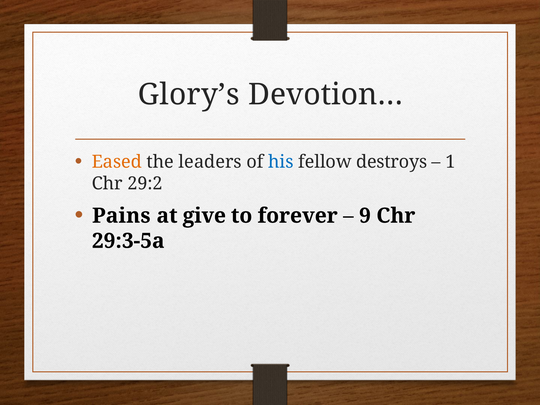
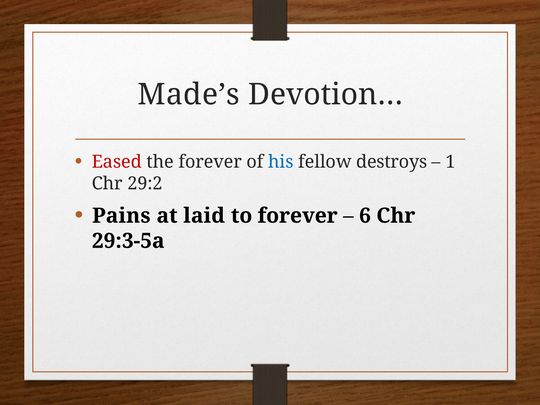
Glory’s: Glory’s -> Made’s (189, 95)
Eased colour: orange -> red (117, 162)
the leaders: leaders -> forever (210, 162)
give: give -> laid (204, 216)
9: 9 -> 6 (365, 216)
